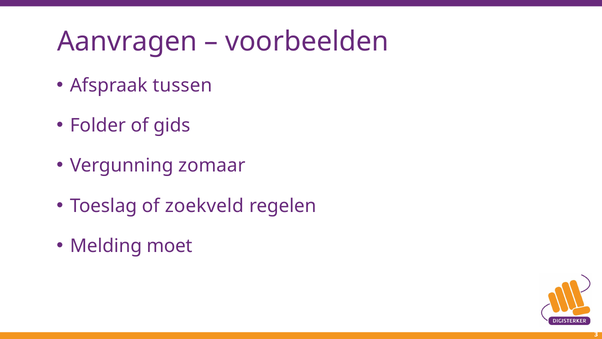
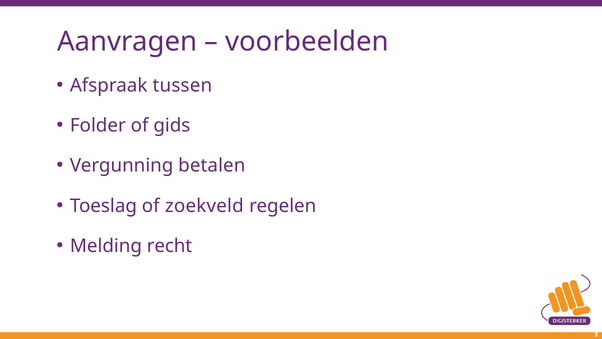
zomaar: zomaar -> betalen (212, 165)
moet: moet -> recht (169, 246)
